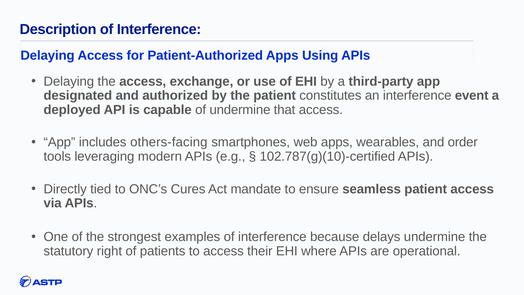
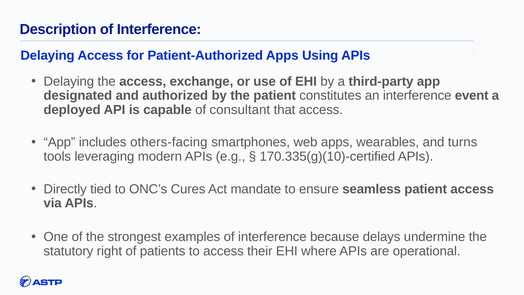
of undermine: undermine -> consultant (240, 110)
order: order -> turns (463, 142)
102.787(g)(10)-certified: 102.787(g)(10)-certified -> 170.335(g)(10)-certified (327, 156)
